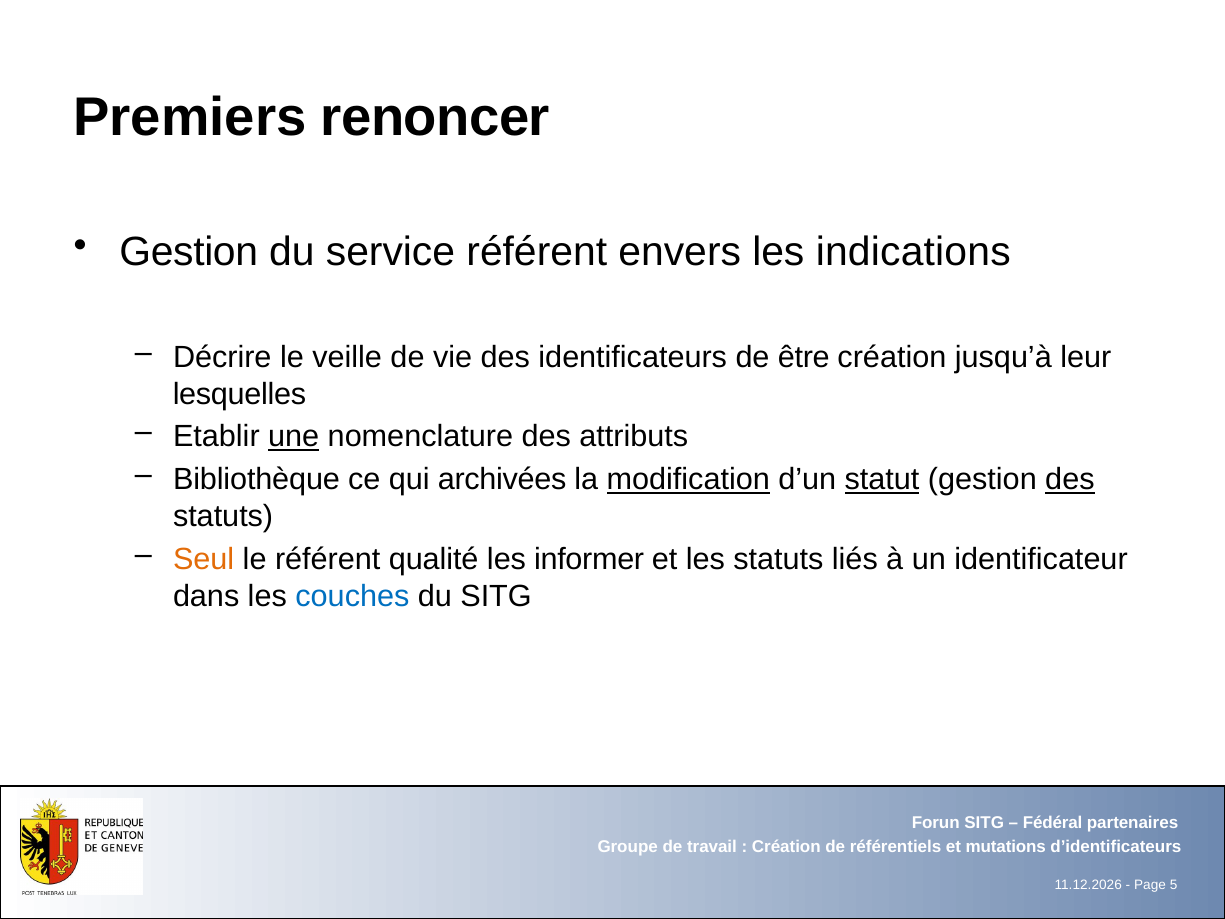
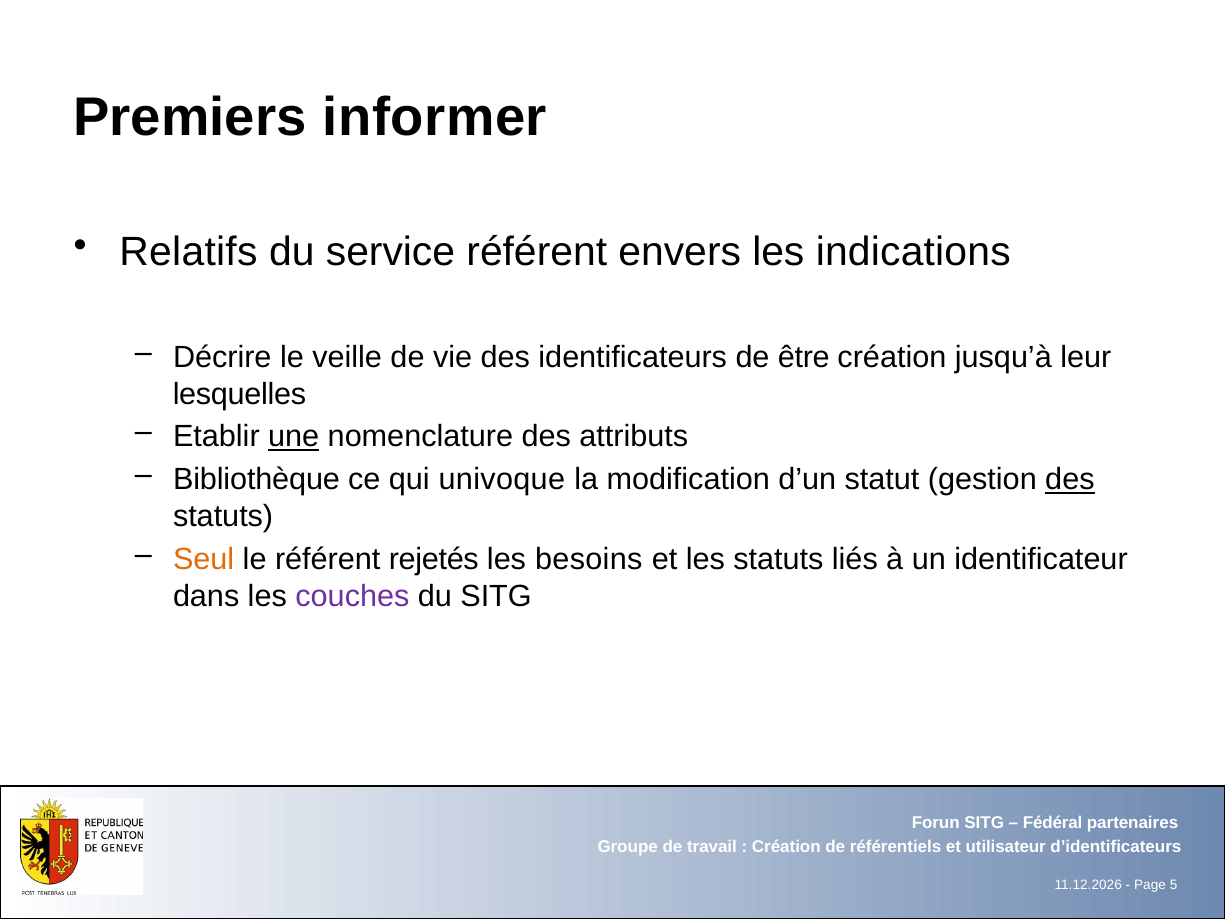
renoncer: renoncer -> informer (435, 117)
Gestion: Gestion -> Relatifs (188, 252)
archivées: archivées -> univoque (502, 480)
modification underline: present -> none (688, 480)
statut underline: present -> none (882, 480)
qualité: qualité -> rejetés (434, 559)
informer: informer -> besoins (589, 559)
couches colour: blue -> purple (352, 596)
mutations: mutations -> utilisateur (1006, 847)
